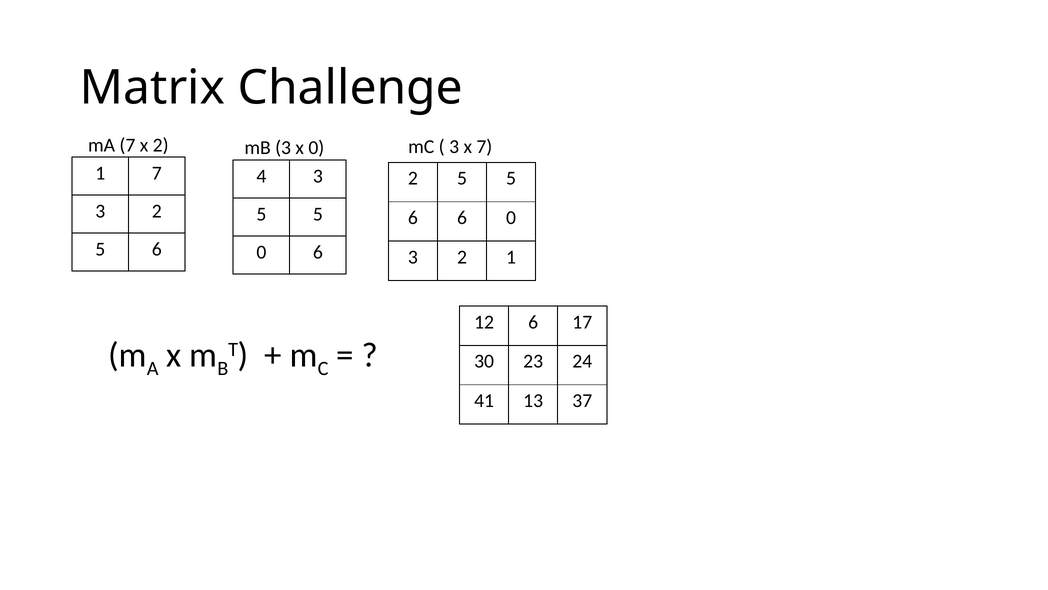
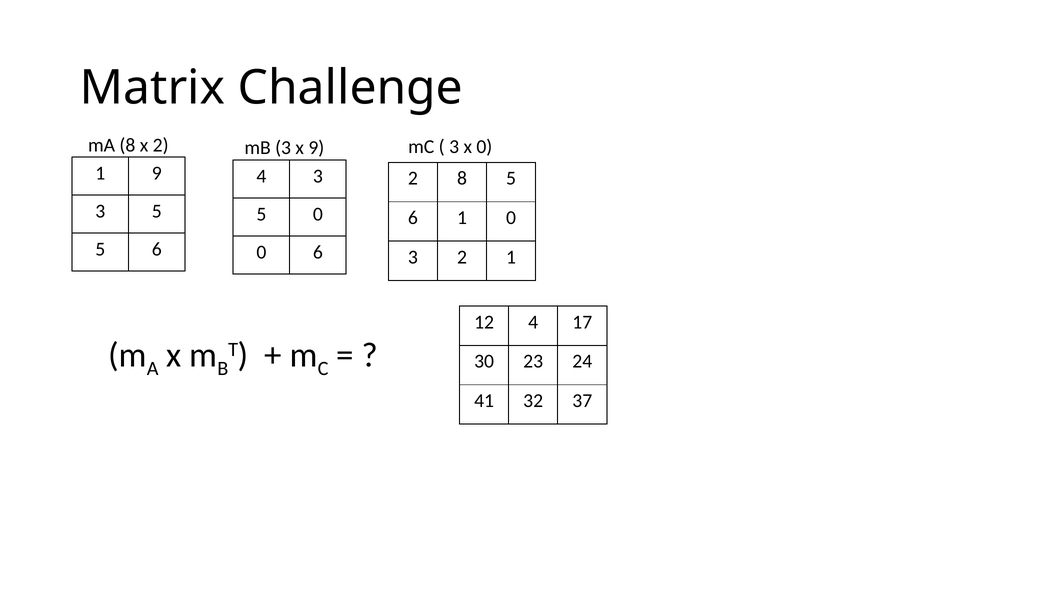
mA 7: 7 -> 8 (127, 145)
x 0: 0 -> 9 (316, 147)
x 7: 7 -> 0 (484, 146)
1 7: 7 -> 9 (157, 173)
5: 5 -> 8 (462, 178)
2: 2 -> 5 (157, 211)
5: 5 -> 0 (318, 214)
6 6: 6 -> 1 (462, 218)
12 6: 6 -> 4 (533, 322)
13: 13 -> 32 (533, 401)
